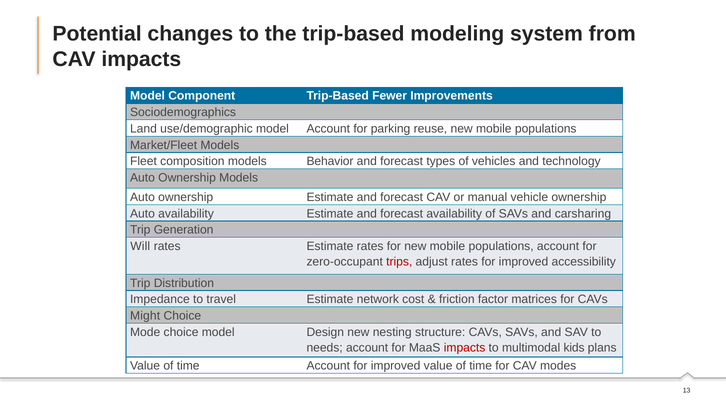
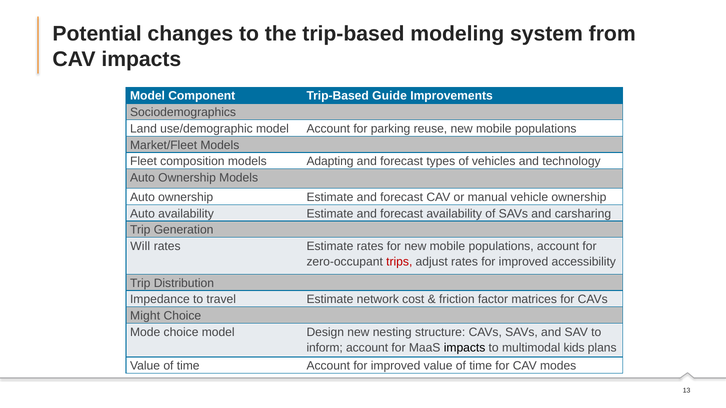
Fewer: Fewer -> Guide (390, 96)
Behavior: Behavior -> Adapting (330, 162)
needs: needs -> inform (325, 348)
impacts colour: red -> black (465, 348)
